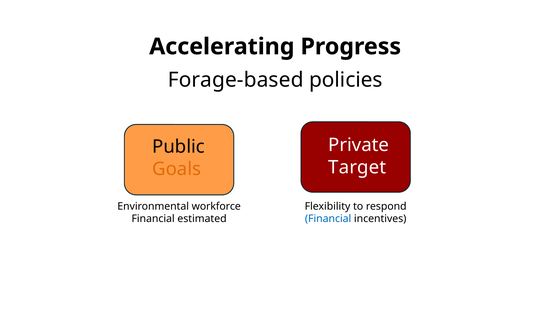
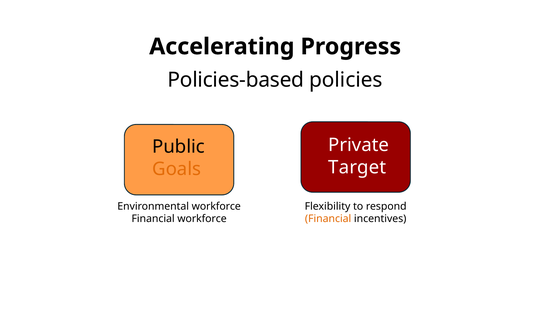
Forage-based: Forage-based -> Policies-based (236, 80)
Financial estimated: estimated -> workforce (202, 219)
Financial colour: blue -> orange (328, 219)
